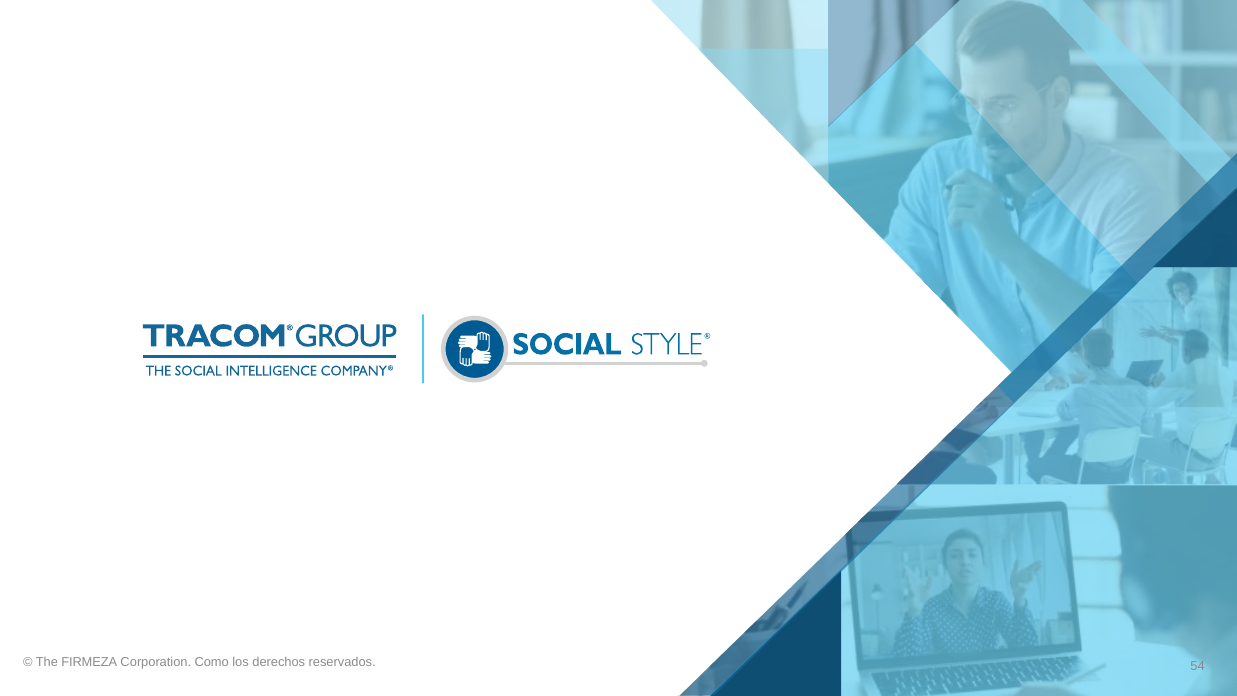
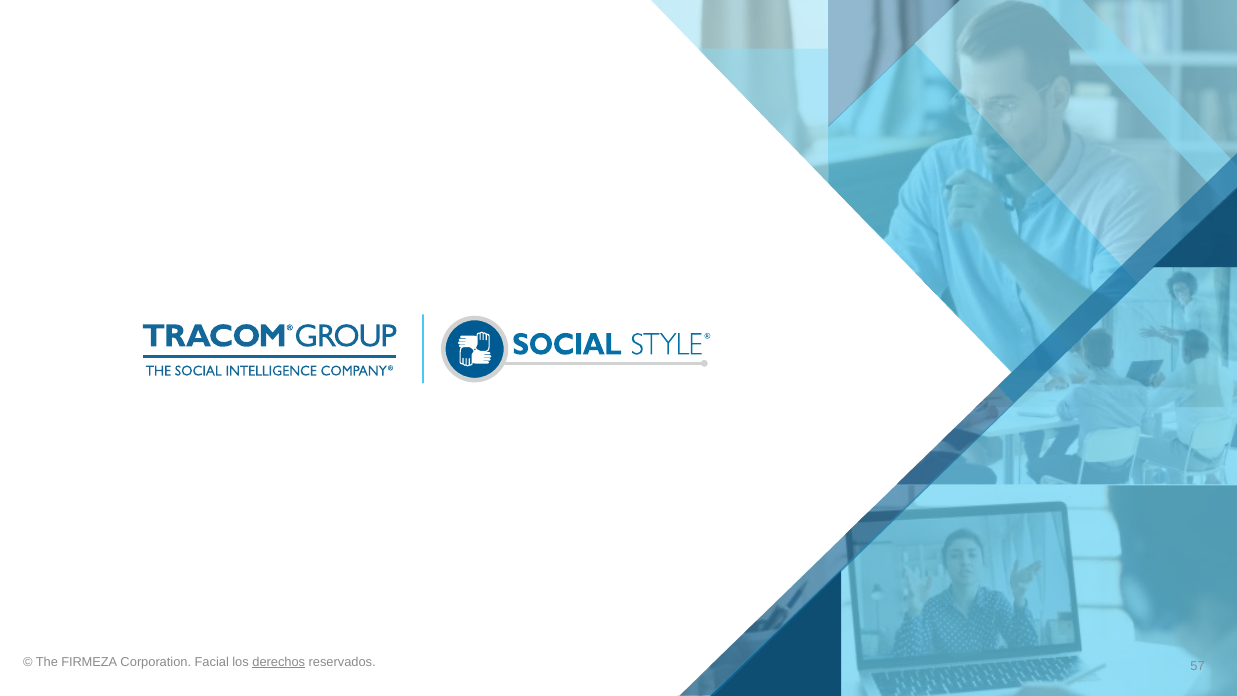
Como: Como -> Facial (212, 662)
derechos underline: none -> present (279, 662)
54: 54 -> 57 (1198, 666)
